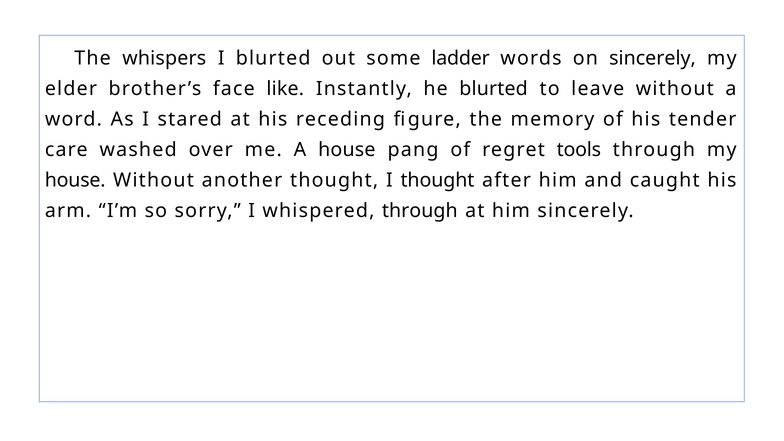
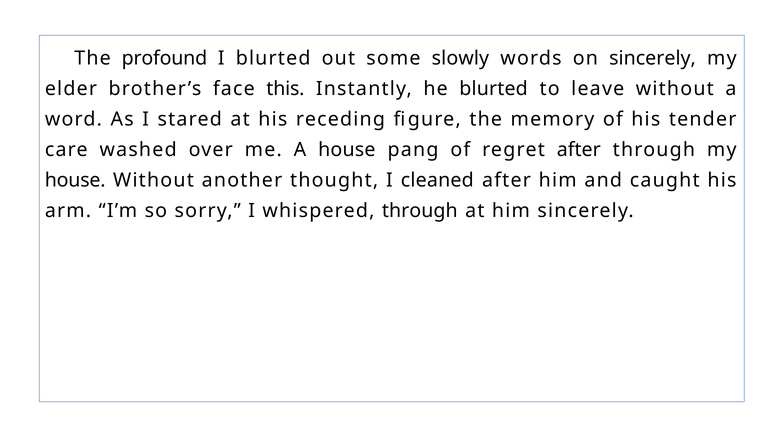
whispers: whispers -> profound (164, 58)
ladder: ladder -> slowly (460, 58)
like: like -> this (285, 89)
regret tools: tools -> after (579, 150)
I thought: thought -> cleaned (437, 180)
